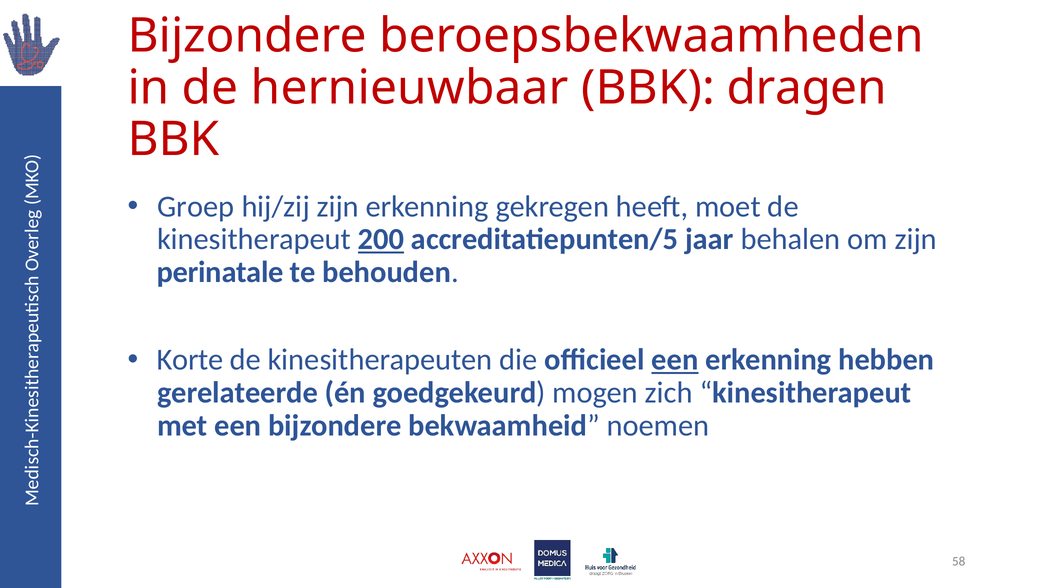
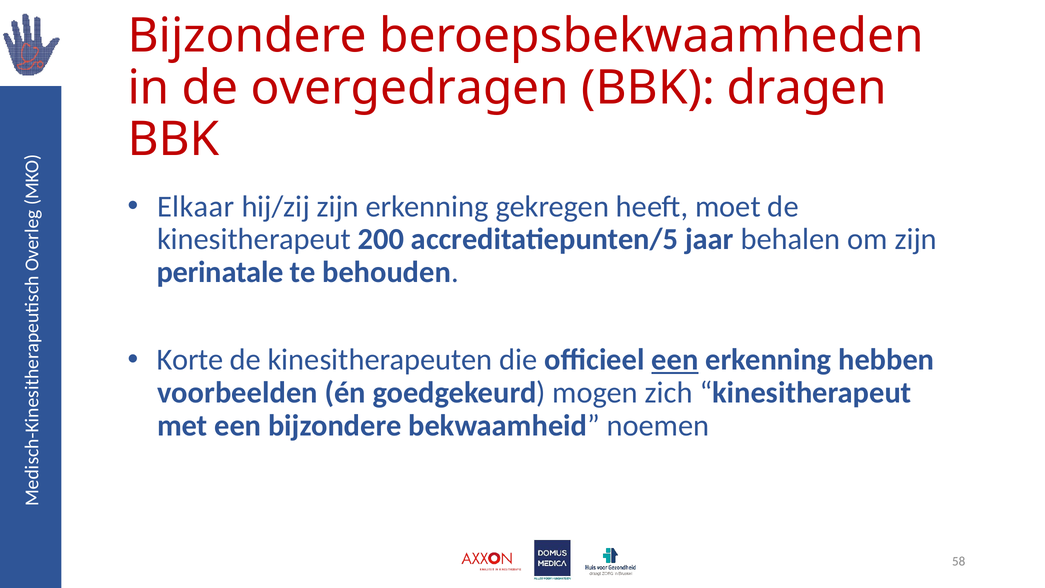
hernieuwbaar: hernieuwbaar -> overgedragen (410, 88)
Groep: Groep -> Elkaar (196, 206)
200 underline: present -> none (381, 239)
gerelateerde: gerelateerde -> voorbeelden (237, 393)
